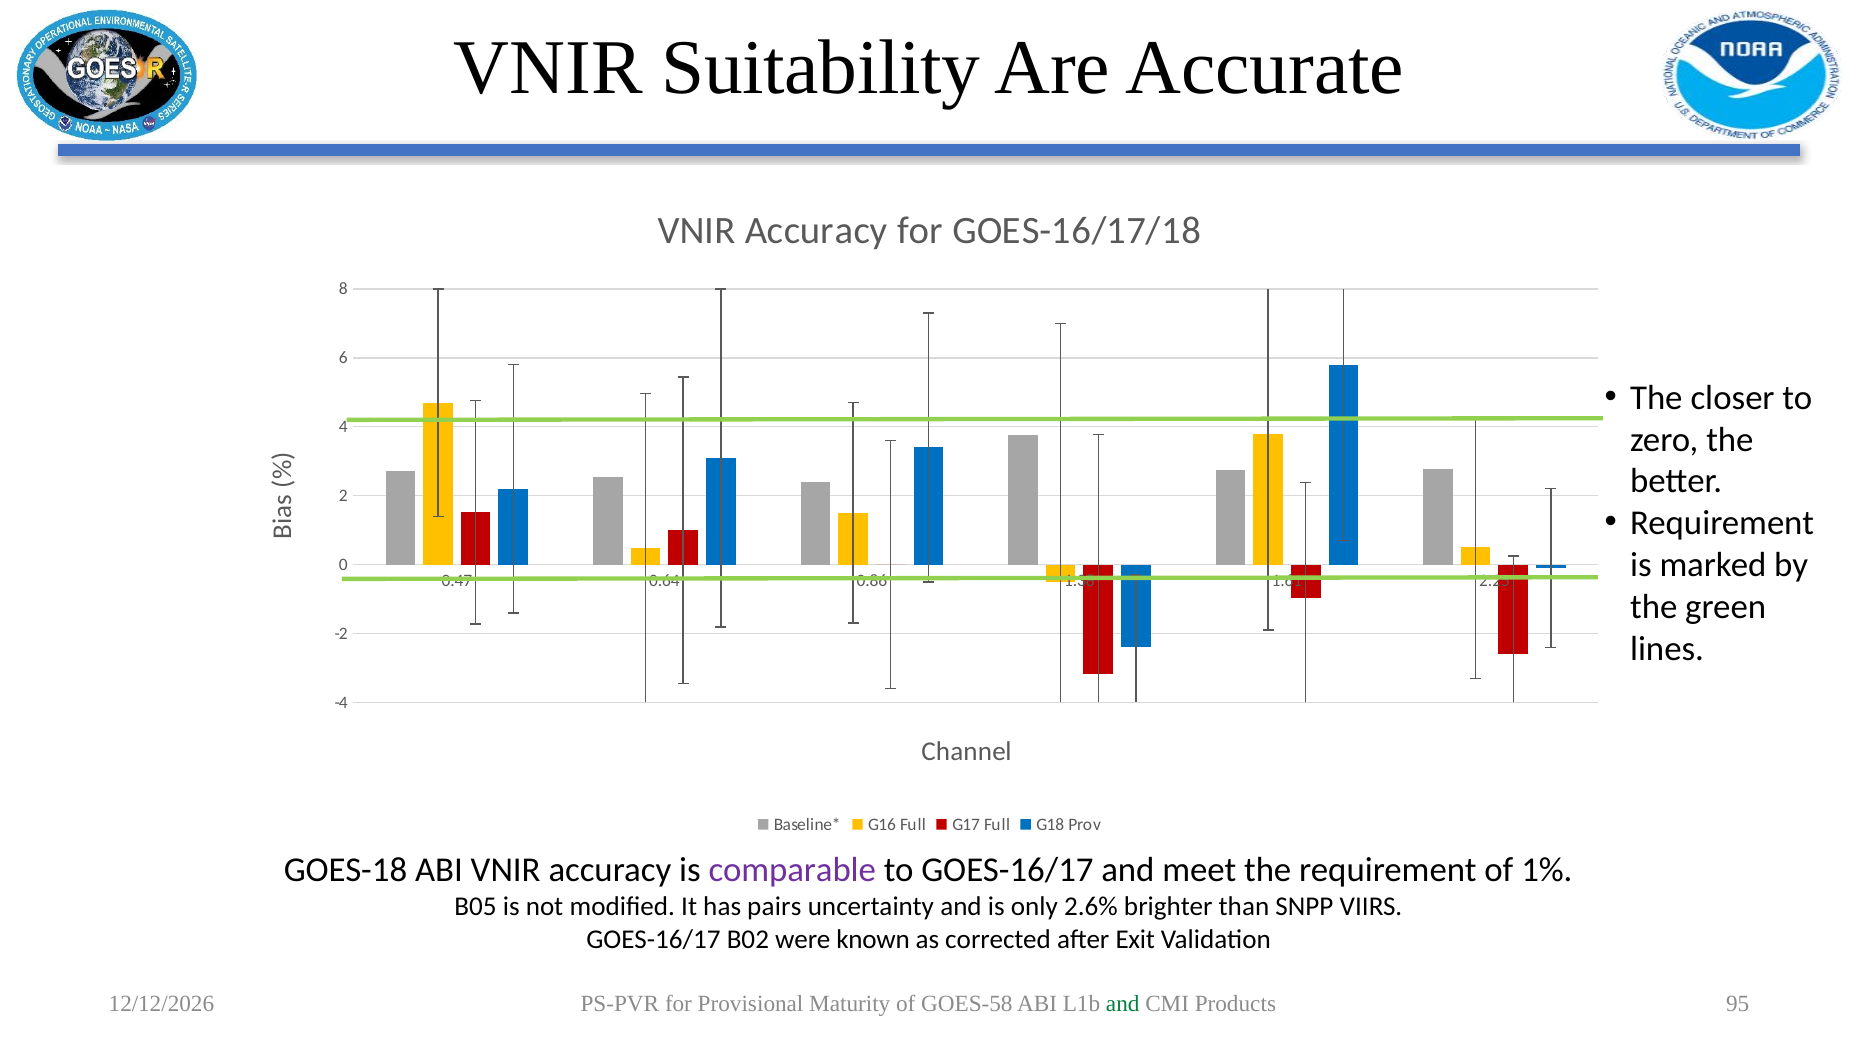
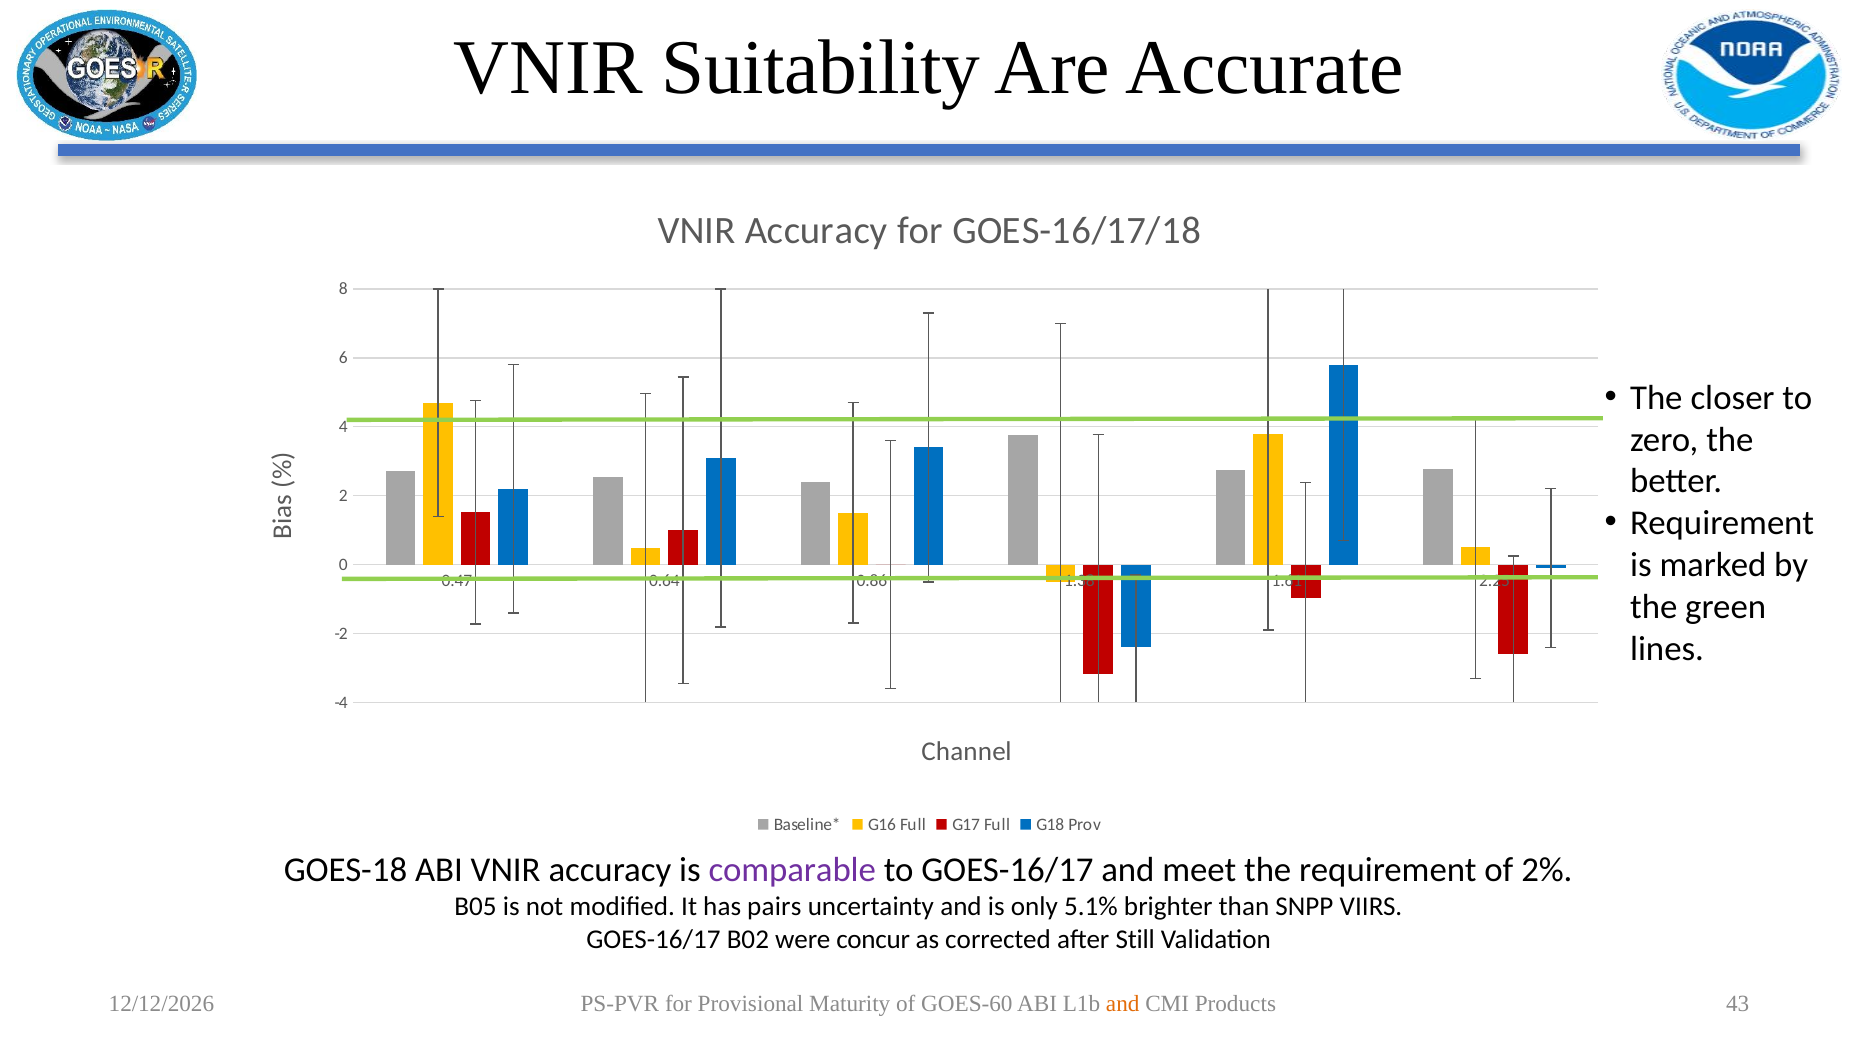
1%: 1% -> 2% (1547, 870)
2.6%: 2.6% -> 5.1% (1091, 907)
known: known -> concur (873, 940)
Exit: Exit -> Still (1135, 940)
GOES-58: GOES-58 -> GOES-60 (967, 1004)
and colour: green -> orange (1123, 1004)
95: 95 -> 43 (1738, 1004)
